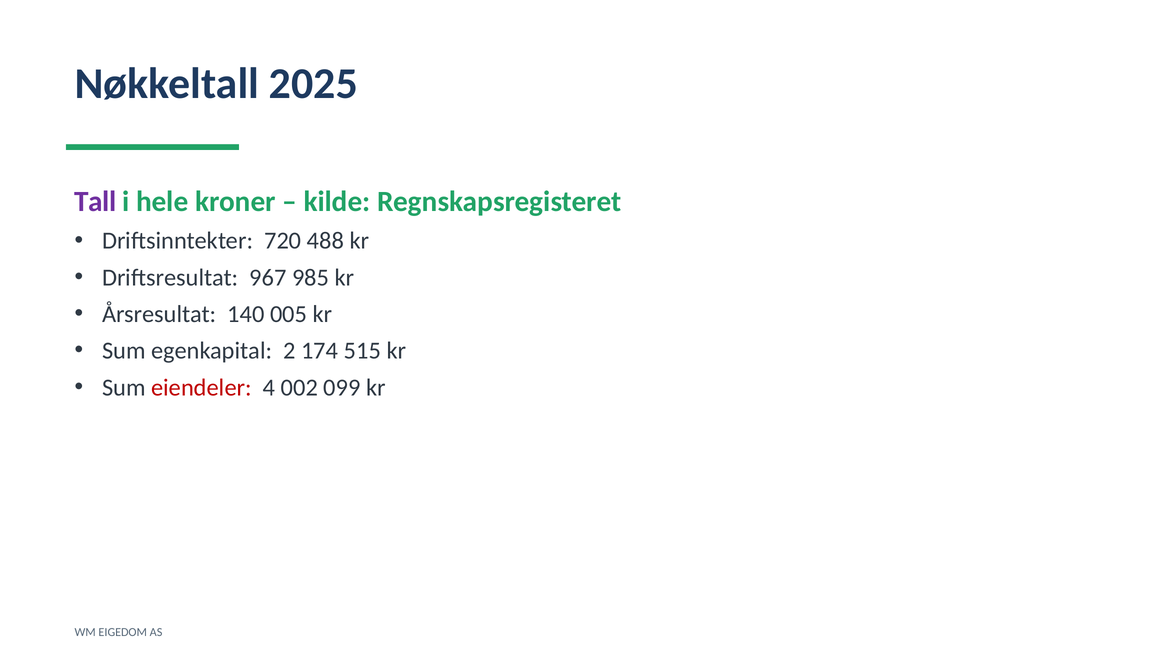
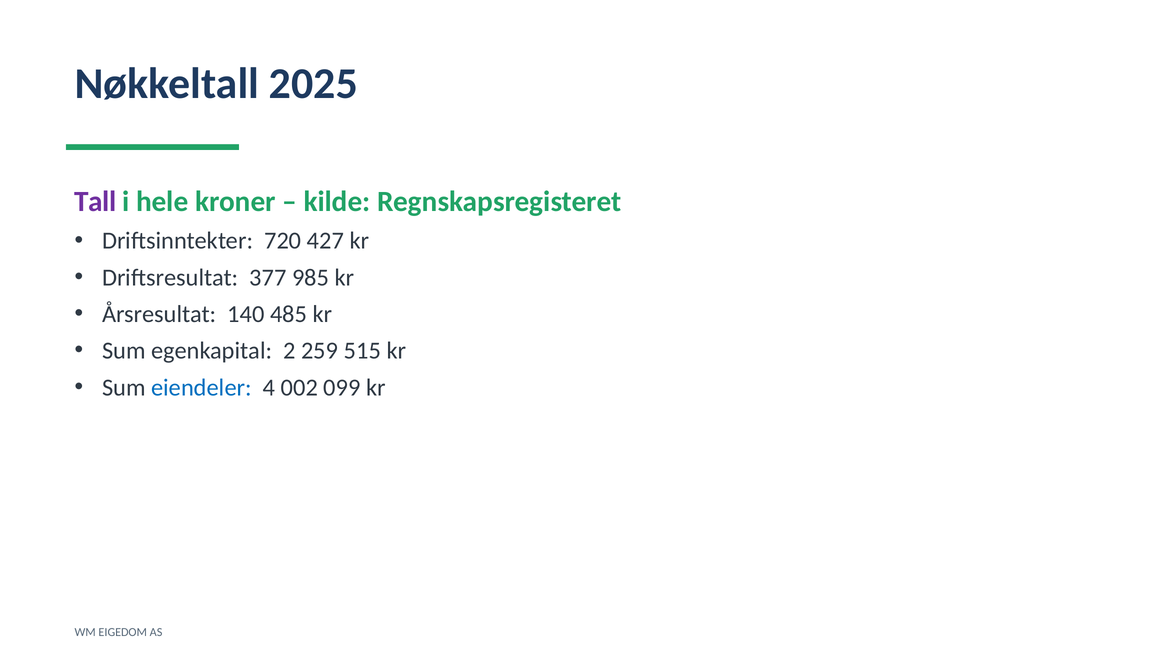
488: 488 -> 427 (325, 241)
967: 967 -> 377 (268, 278)
005: 005 -> 485 (289, 314)
174: 174 -> 259 (320, 351)
eiendeler colour: red -> blue (201, 388)
